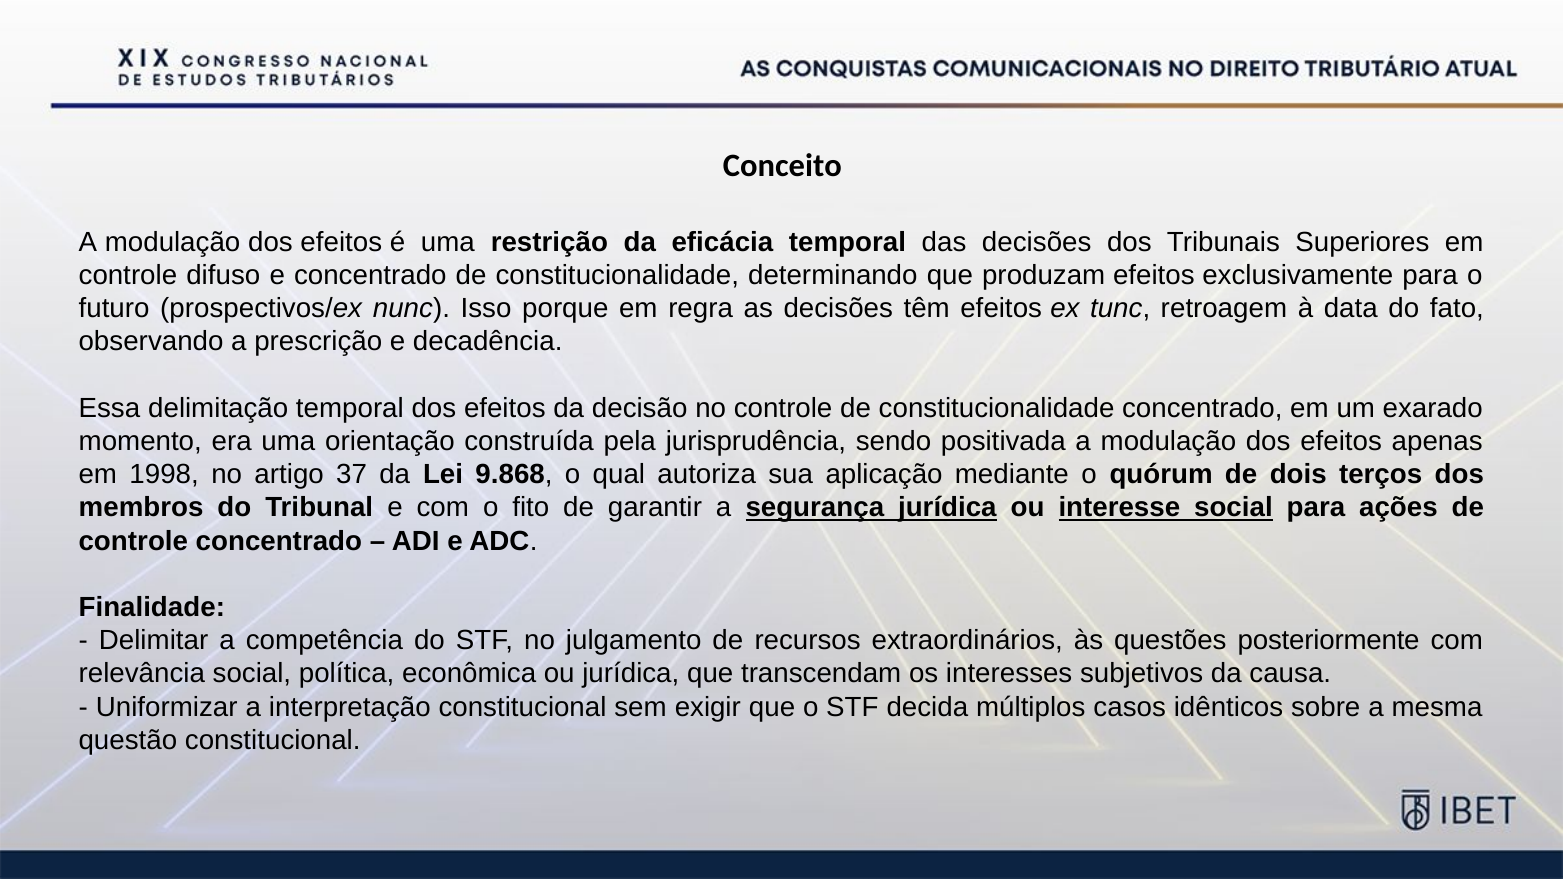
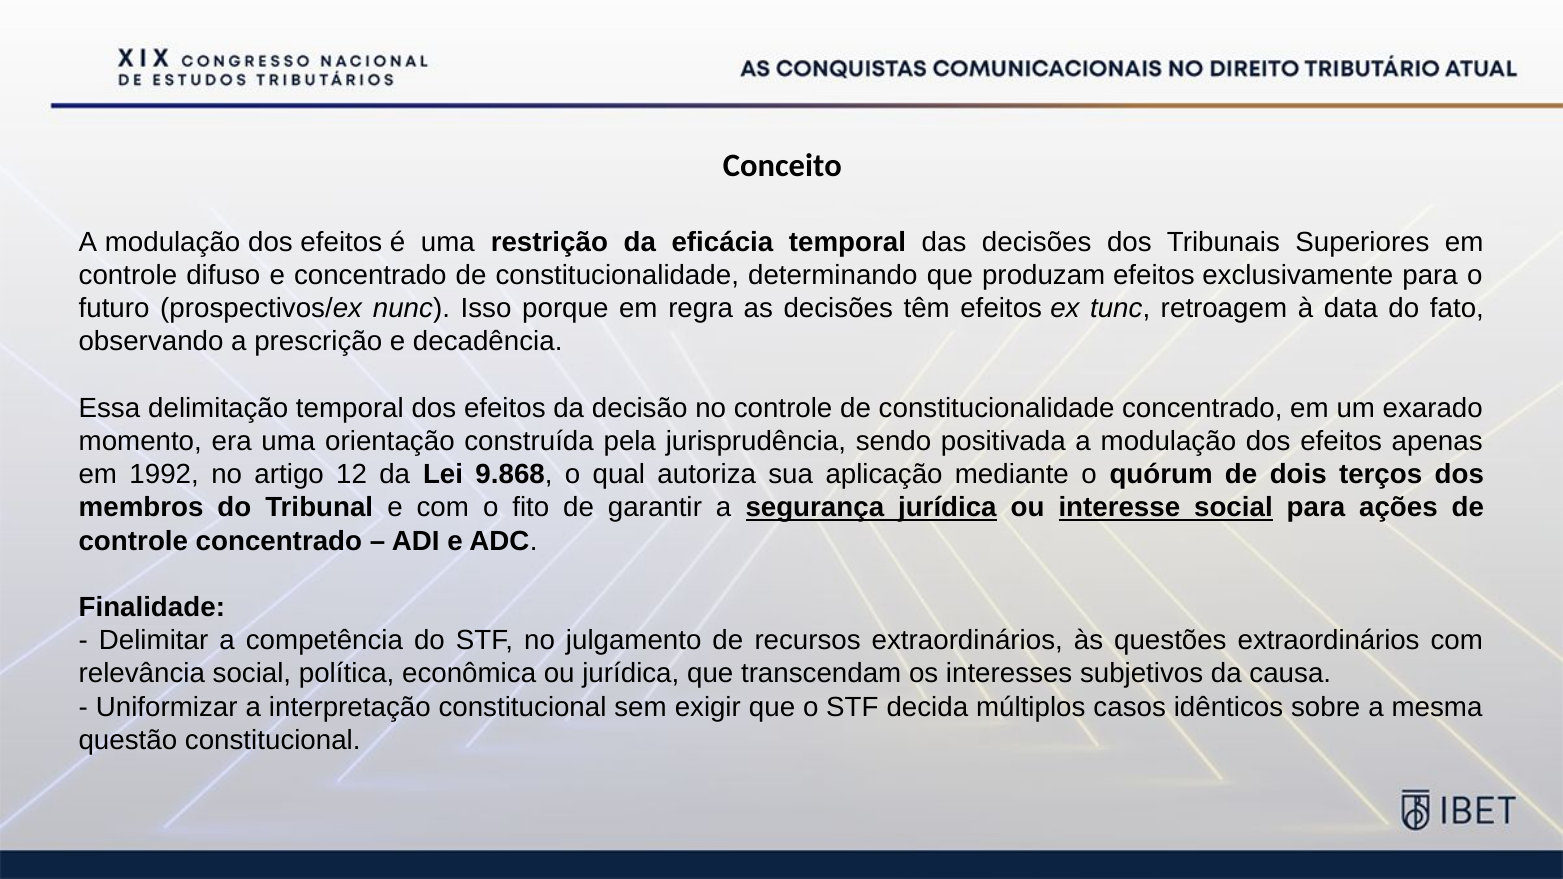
1998: 1998 -> 1992 (164, 475)
37: 37 -> 12 (352, 475)
questões posteriormente: posteriormente -> extraordinários (1329, 641)
